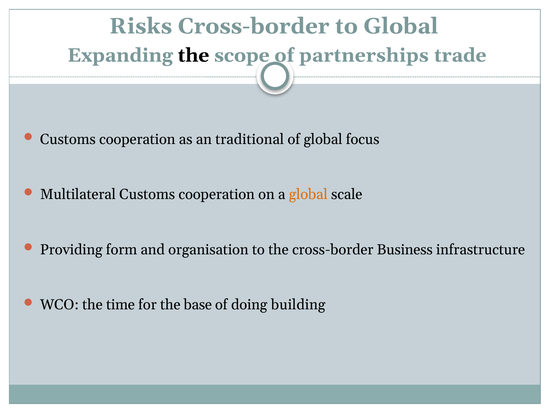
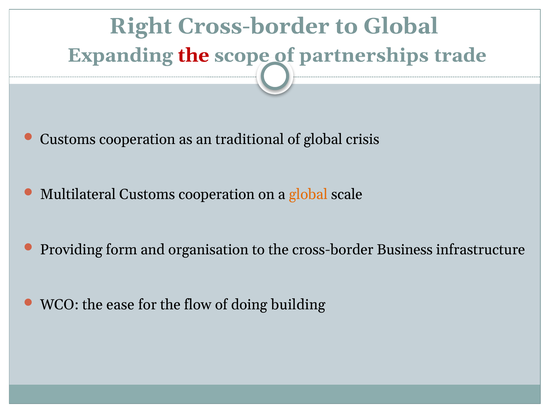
Risks: Risks -> Right (141, 26)
the colour: black -> red (194, 55)
focus: focus -> crisis (363, 139)
time: time -> ease (120, 304)
base: base -> flow (198, 304)
